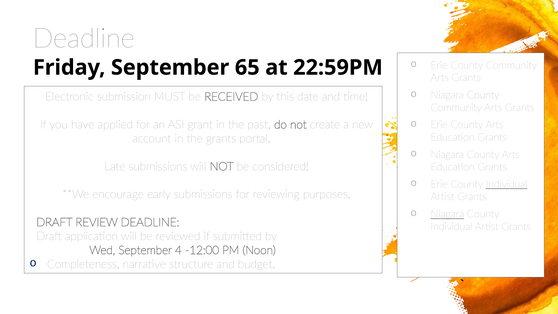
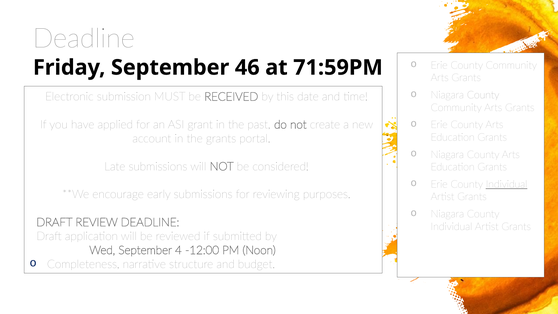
65: 65 -> 46 (247, 67)
22:59PM: 22:59PM -> 71:59PM (338, 67)
Niagara underline: present -> none (447, 214)
